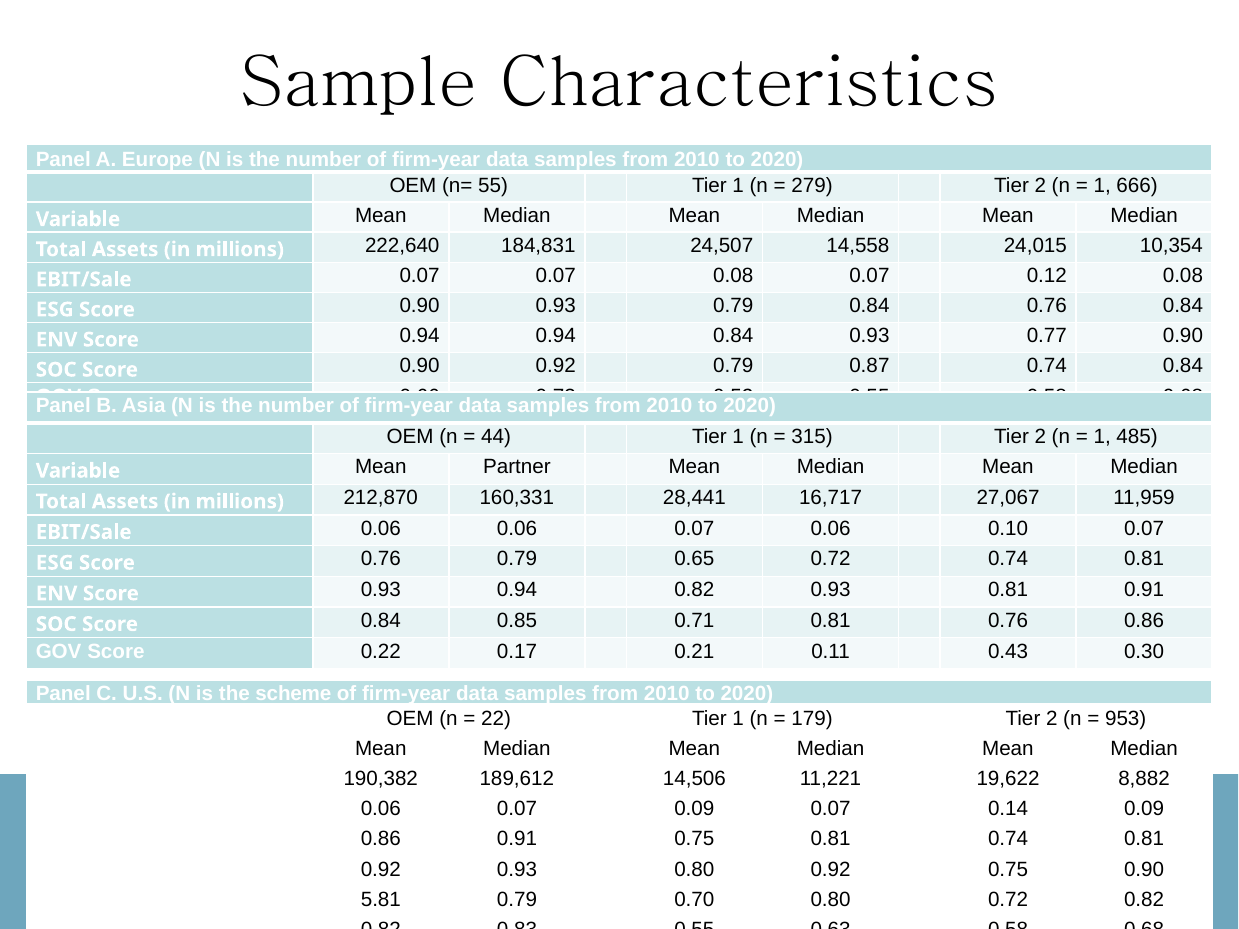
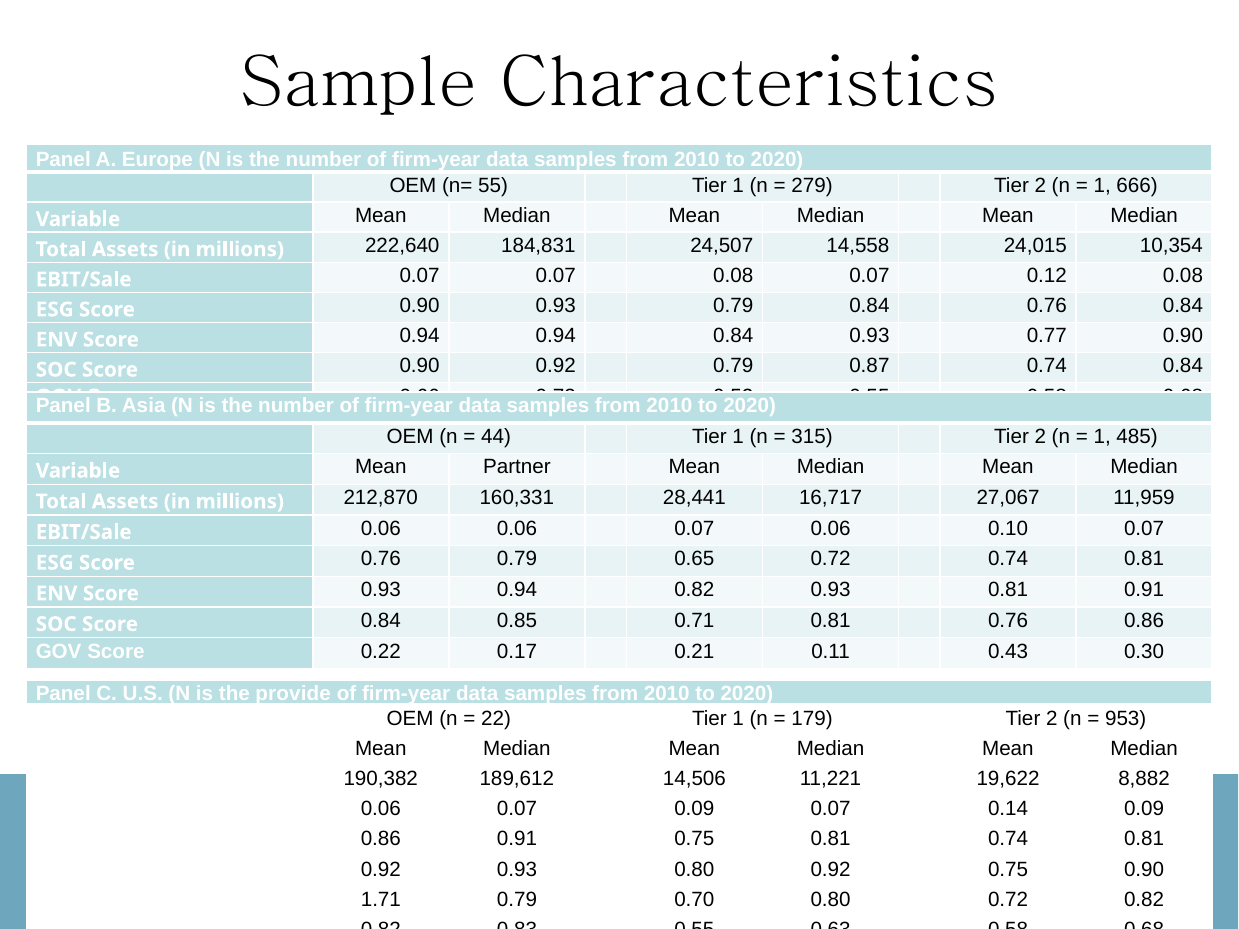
scheme: scheme -> provide (293, 694)
5.81: 5.81 -> 1.71 (381, 900)
